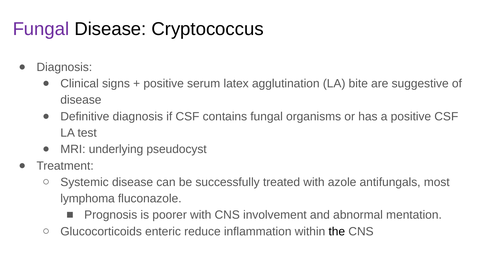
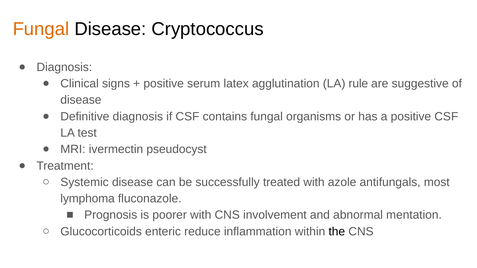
Fungal colour: purple -> orange (41, 29)
bite: bite -> rule (358, 84)
underlying: underlying -> ivermectin (116, 150)
